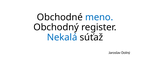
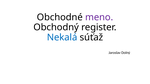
meno colour: blue -> purple (99, 17)
